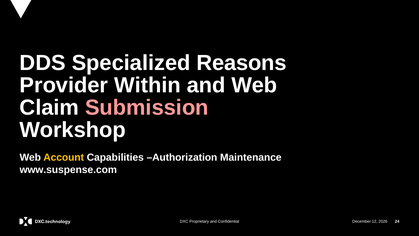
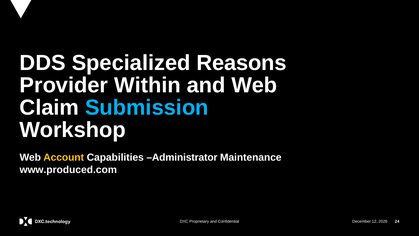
Submission colour: pink -> light blue (147, 107)
Authorization: Authorization -> Administrator (182, 157)
www.suspense.com: www.suspense.com -> www.produced.com (68, 170)
